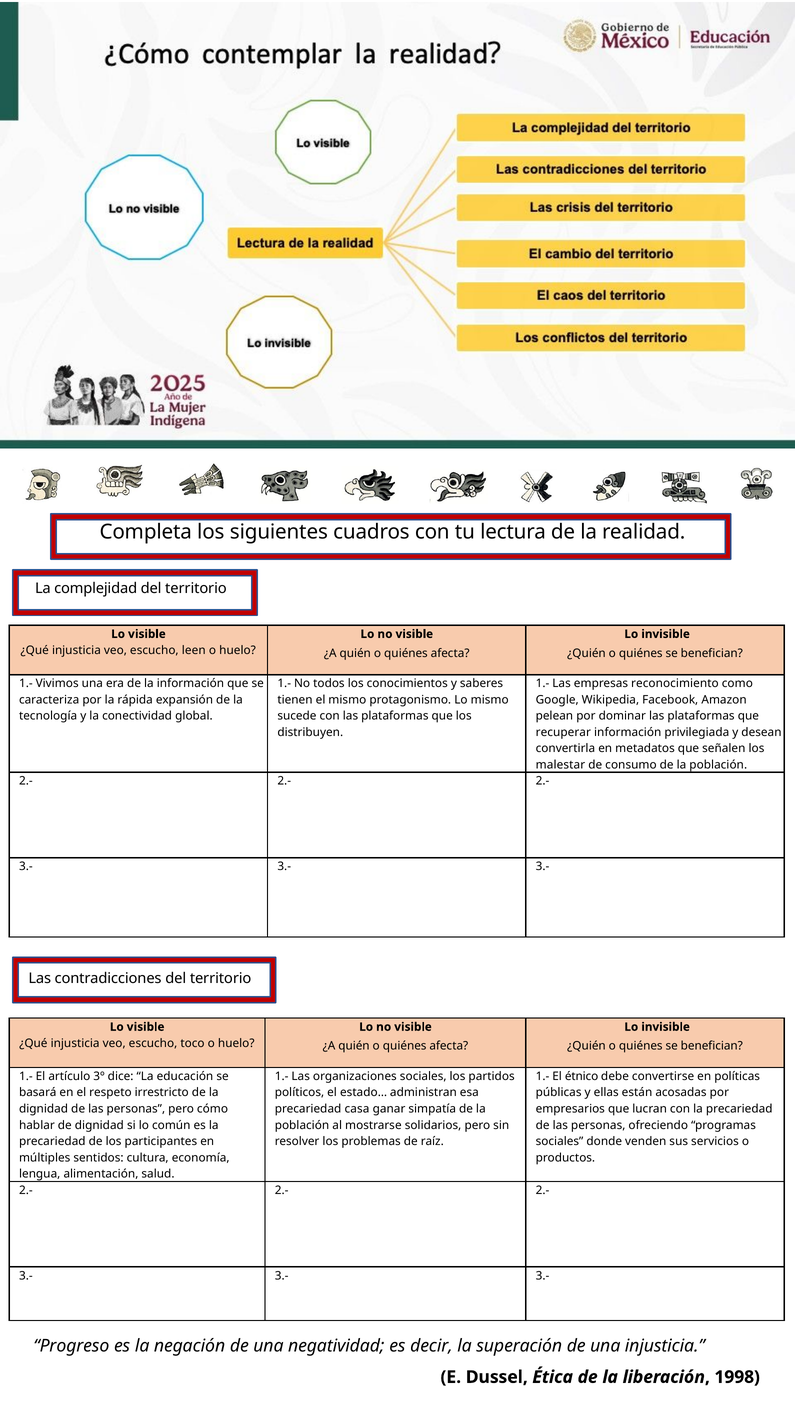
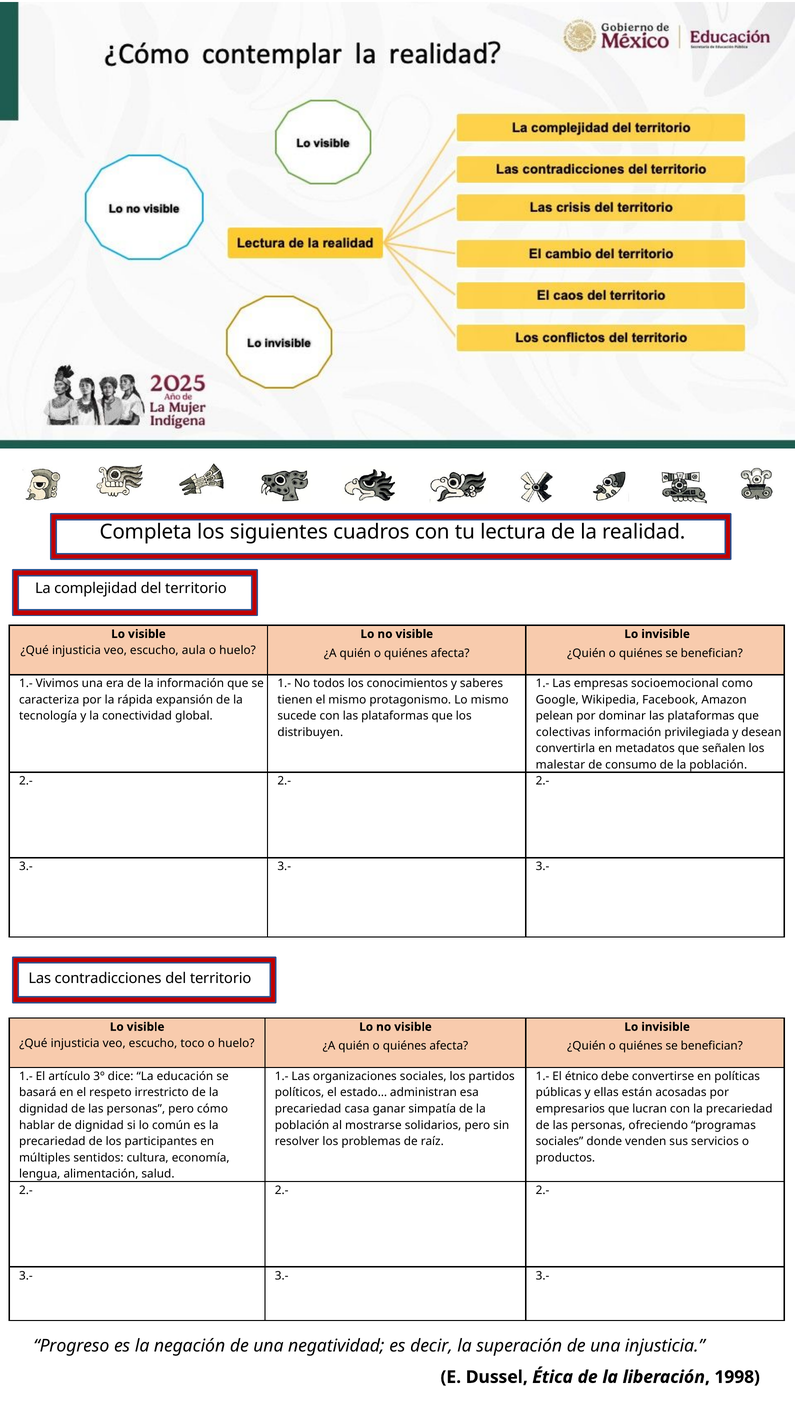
leen: leen -> aula (194, 651)
reconocimiento: reconocimiento -> socioemocional (675, 684)
recuperar: recuperar -> colectivas (563, 733)
